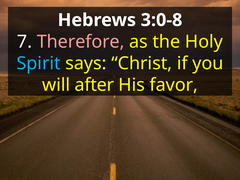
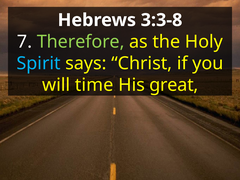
3:0-8: 3:0-8 -> 3:3-8 (162, 20)
Therefore colour: pink -> light green (81, 42)
after: after -> time (94, 85)
favor: favor -> great (174, 85)
